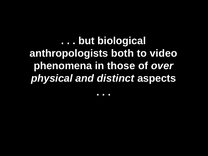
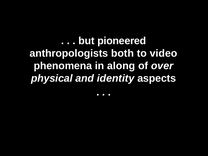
biological: biological -> pioneered (122, 41)
those: those -> along (121, 66)
distinct: distinct -> identity (116, 78)
